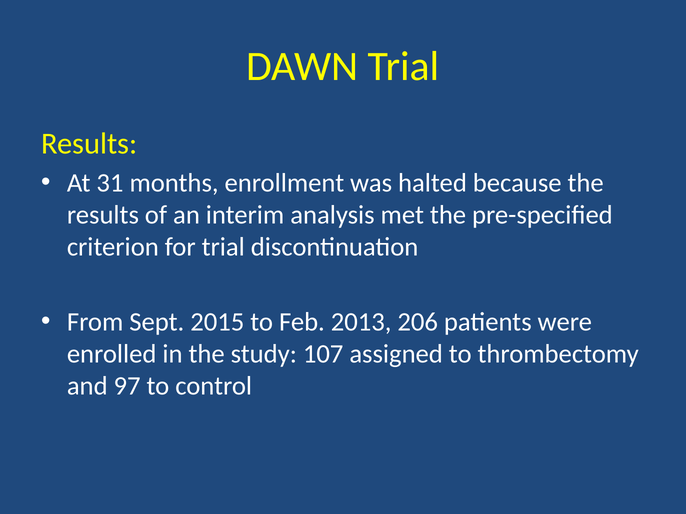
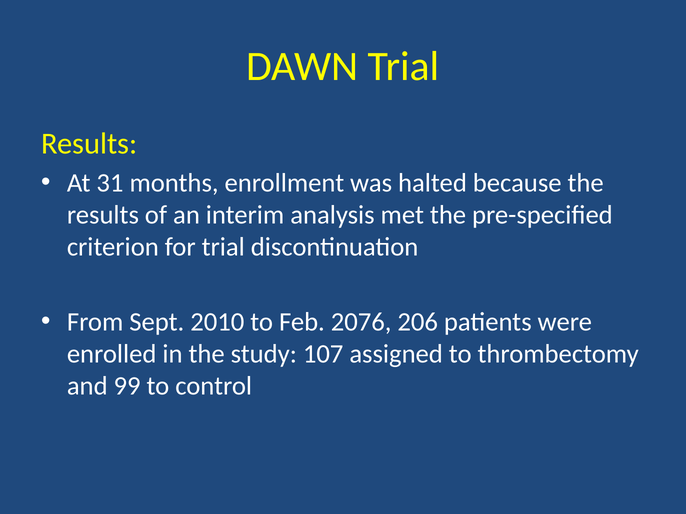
2015: 2015 -> 2010 (217, 322)
2013: 2013 -> 2076 (361, 322)
97: 97 -> 99 (127, 386)
